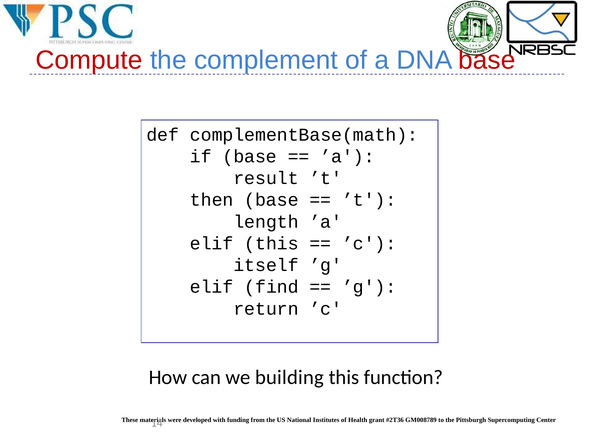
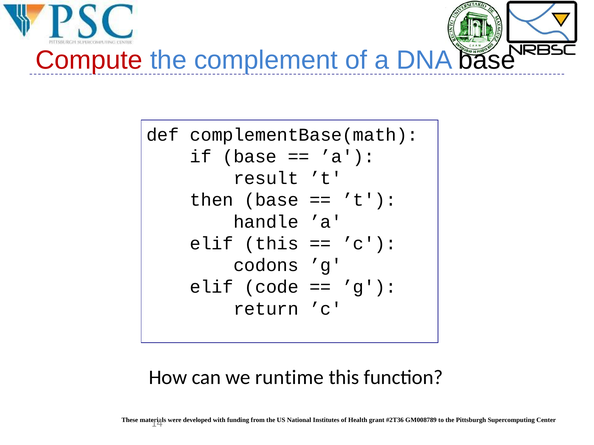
base colour: red -> black (487, 60)
length: length -> handle (266, 222)
itself: itself -> codons (266, 265)
find: find -> code (271, 287)
building: building -> runtime (289, 378)
